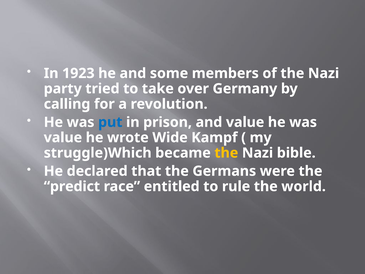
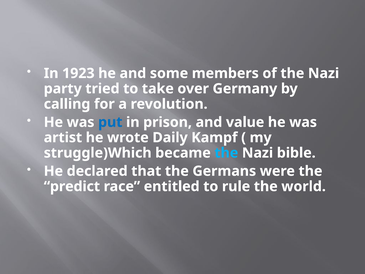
value: value -> artist (63, 137)
Wide: Wide -> Daily (170, 137)
the colour: yellow -> light blue (226, 153)
